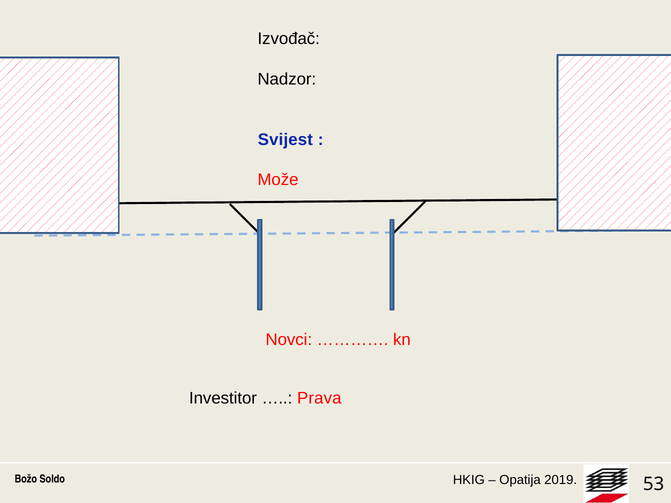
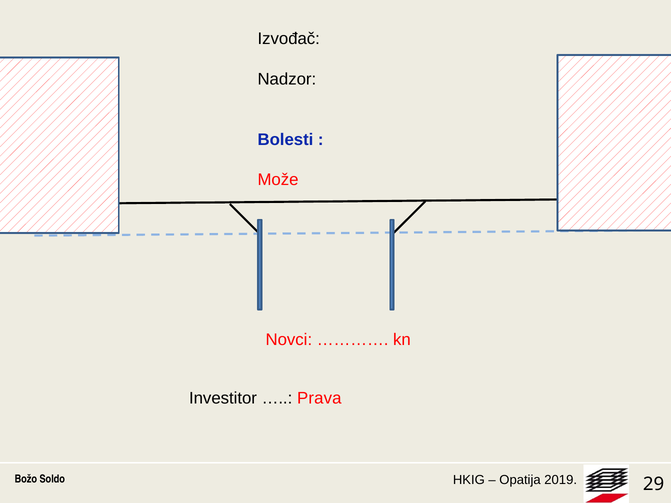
Svijest: Svijest -> Bolesti (285, 140)
53: 53 -> 29 (654, 484)
